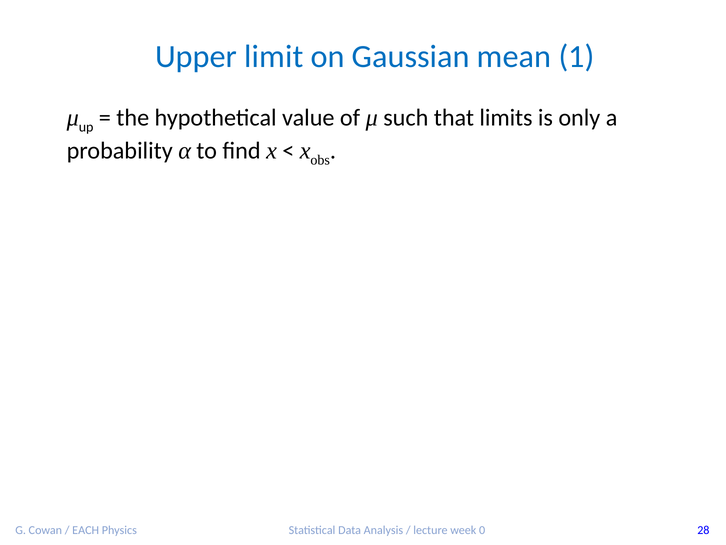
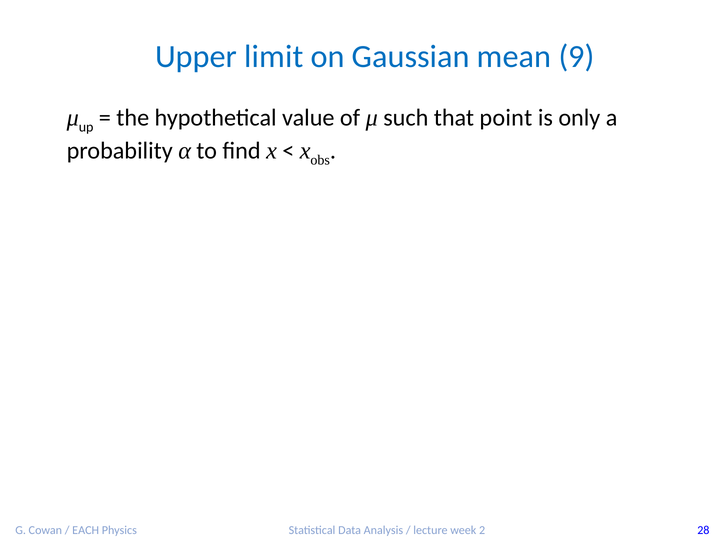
1: 1 -> 9 (577, 56)
limits: limits -> point (506, 118)
0: 0 -> 2 (482, 530)
